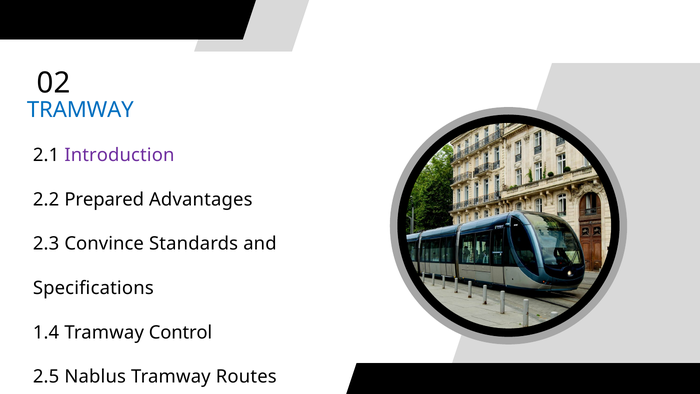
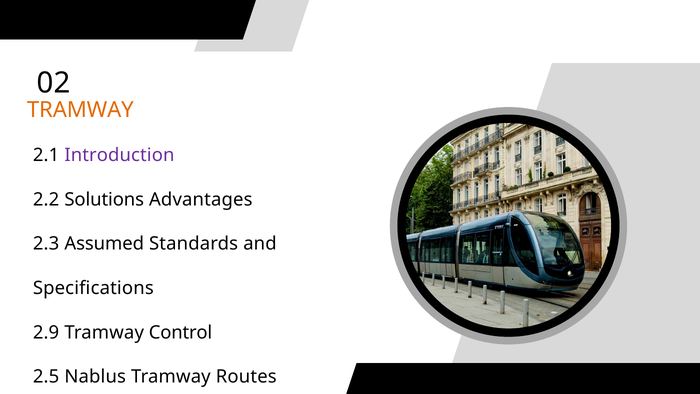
TRAMWAY colour: blue -> orange (80, 110)
Prepared: Prepared -> Solutions (104, 199)
Convince: Convince -> Assumed (104, 244)
1.4: 1.4 -> 2.9 (46, 332)
